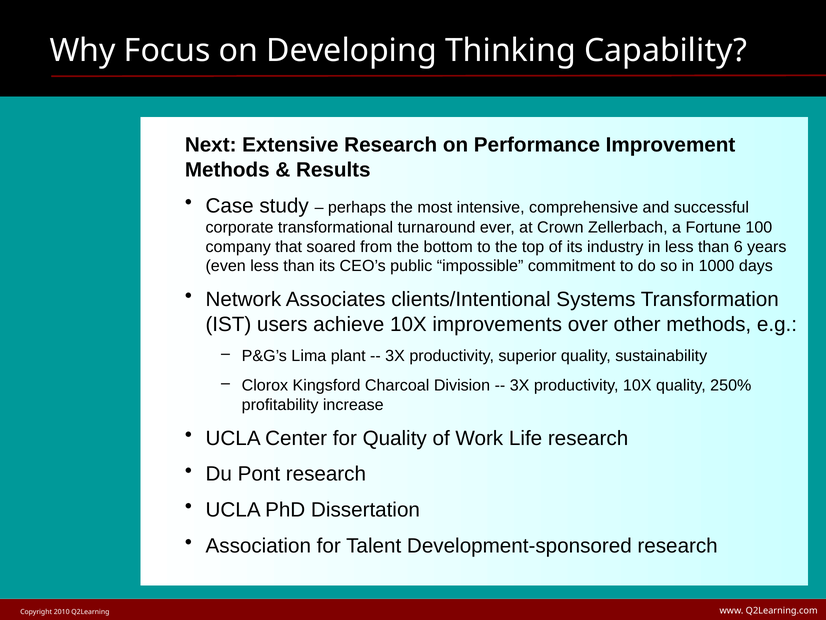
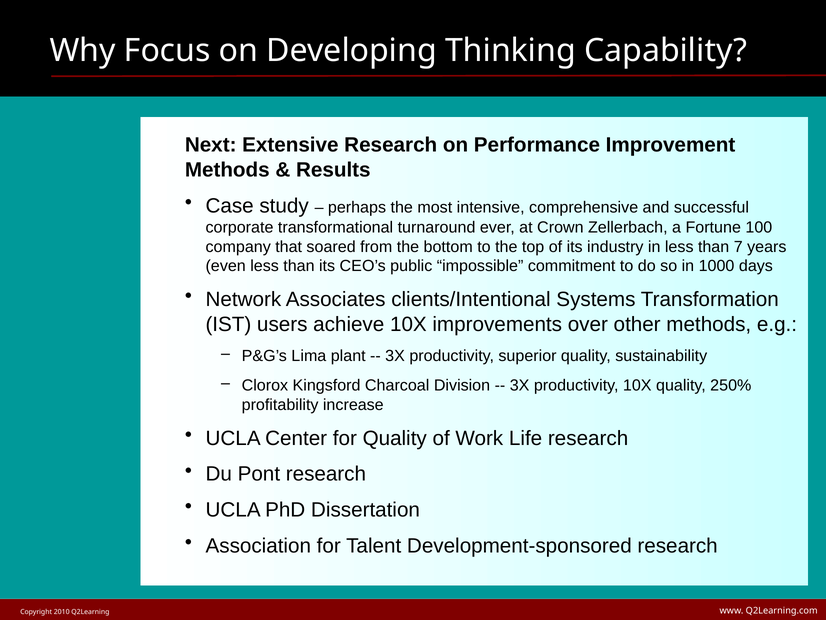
6: 6 -> 7 (738, 247)
